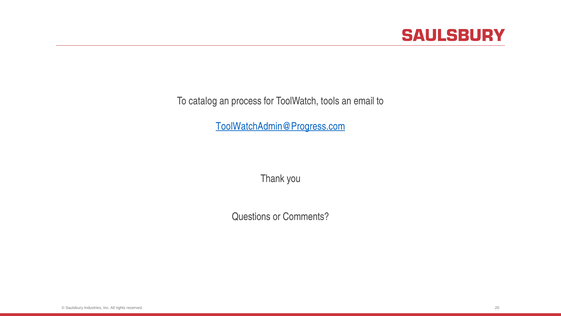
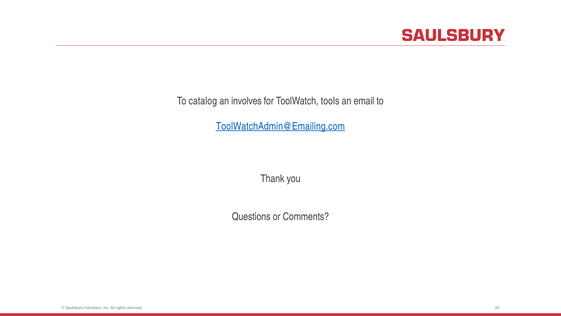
process: process -> involves (246, 101)
ToolWatchAdmin@Progress.com: ToolWatchAdmin@Progress.com -> ToolWatchAdmin@Emailing.com (280, 126)
